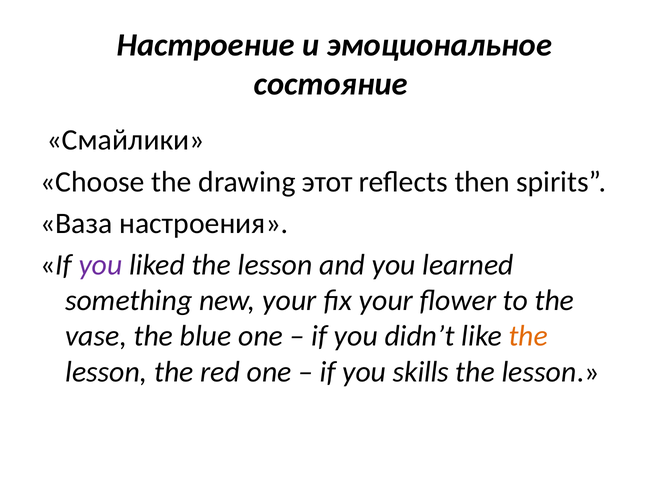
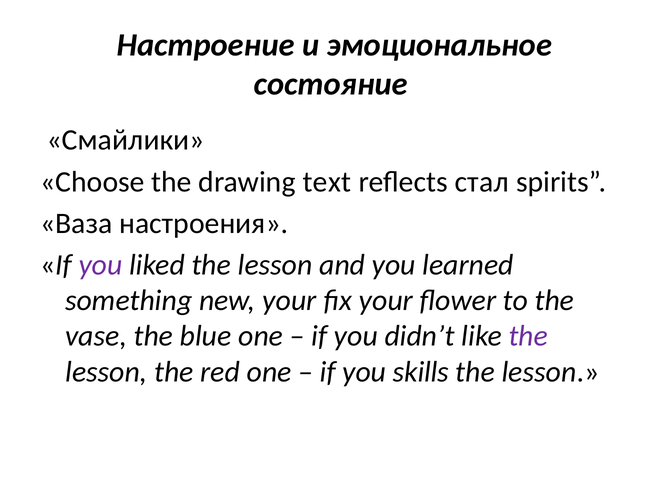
этот: этот -> text (327, 182)
then: then -> стал (482, 182)
the colour: orange -> purple (528, 337)
